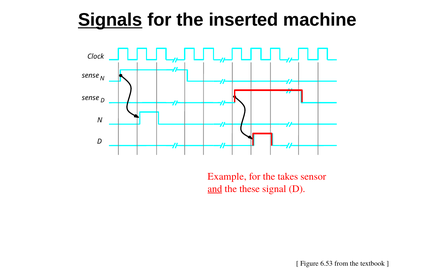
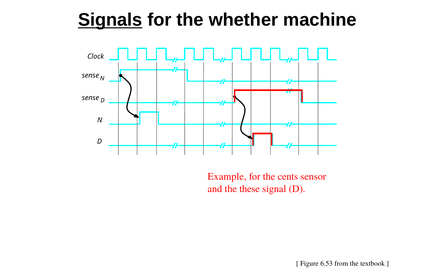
inserted: inserted -> whether (243, 20)
takes: takes -> cents (288, 177)
and underline: present -> none (215, 189)
